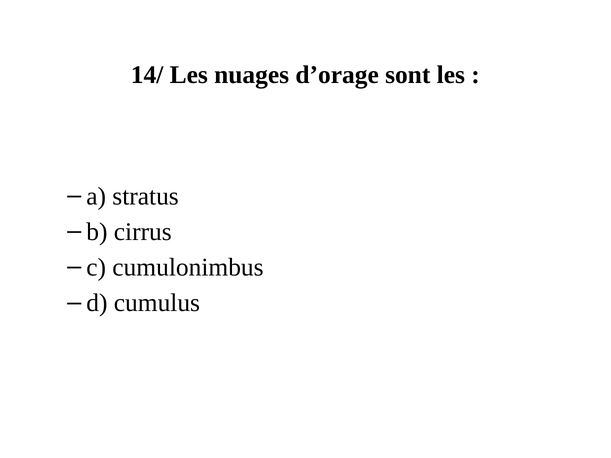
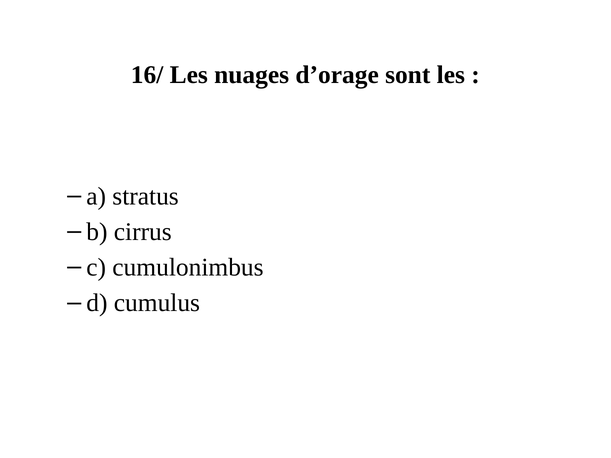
14/: 14/ -> 16/ (147, 75)
